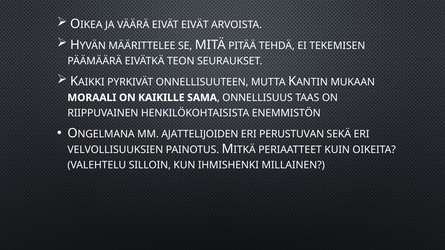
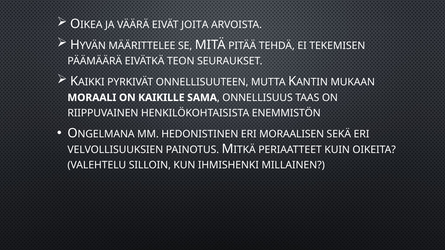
EIVÄT EIVÄT: EIVÄT -> JOITA (195, 25)
AJATTELIJOIDEN: AJATTELIJOIDEN -> HEDONISTINEN (200, 134)
PERUSTUVAN: PERUSTUVAN -> MORAALISEN (292, 134)
